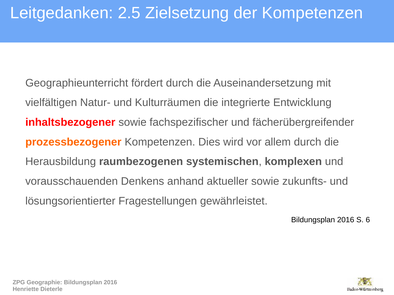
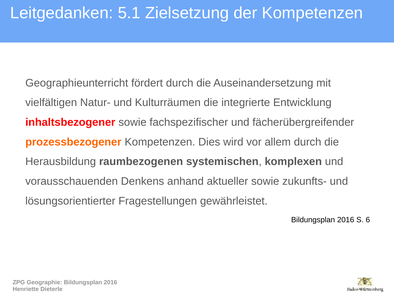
2.5: 2.5 -> 5.1 (129, 13)
